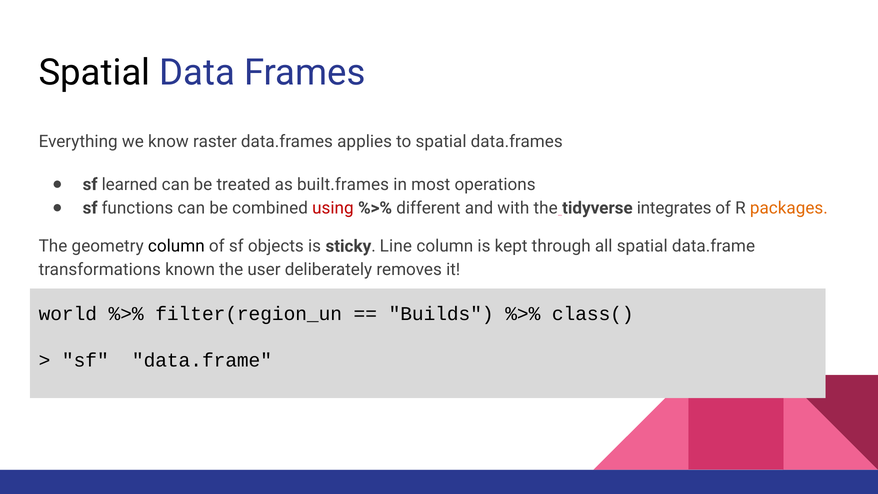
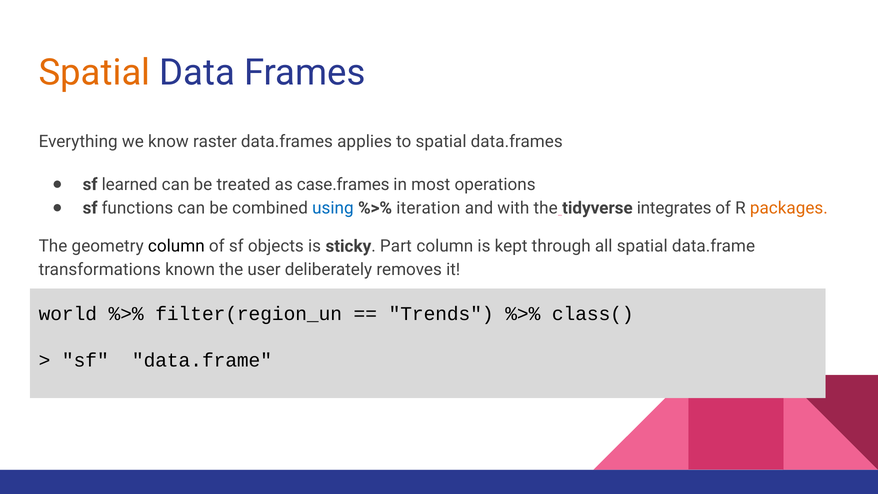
Spatial colour: black -> orange (94, 73)
built.frames: built.frames -> case.frames (343, 184)
using colour: red -> blue (333, 208)
different: different -> iteration (428, 208)
Line: Line -> Part (396, 246)
Builds: Builds -> Trends (441, 314)
